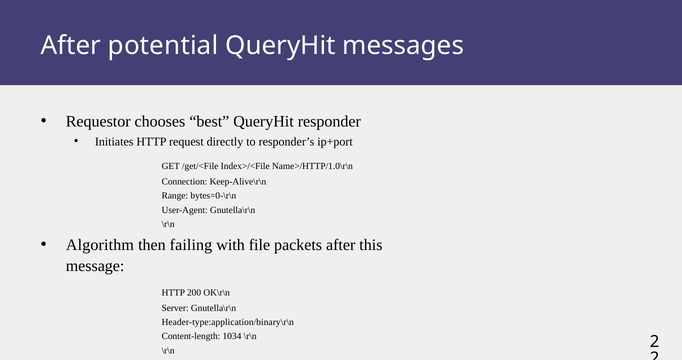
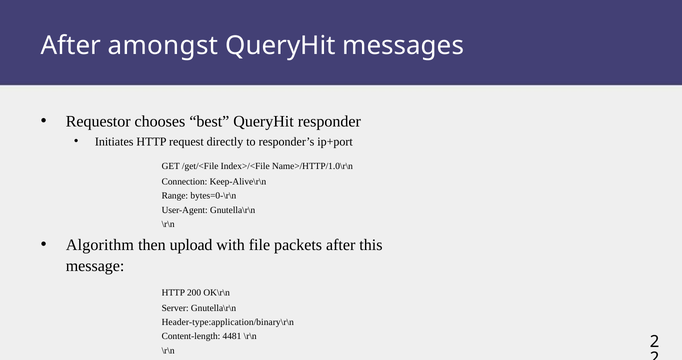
potential: potential -> amongst (163, 46)
failing: failing -> upload (191, 245)
1034: 1034 -> 4481 (232, 337)
